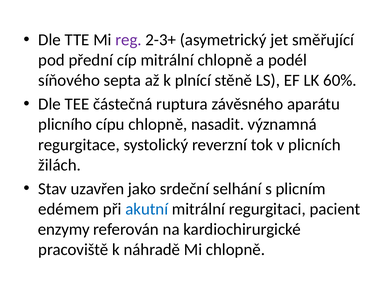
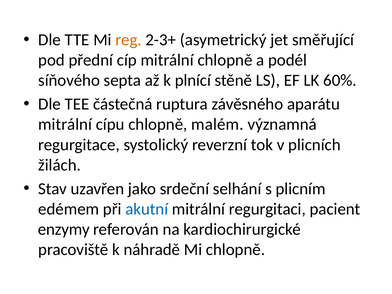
reg colour: purple -> orange (129, 40)
plicního: plicního -> mitrální (65, 124)
nasadit: nasadit -> malém (217, 124)
